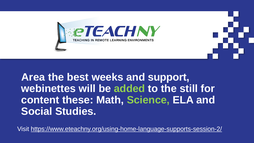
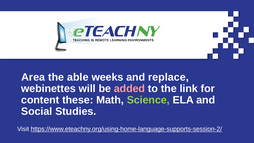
best: best -> able (78, 77)
support: support -> replace (169, 77)
added colour: light green -> pink (129, 89)
still: still -> link (189, 89)
